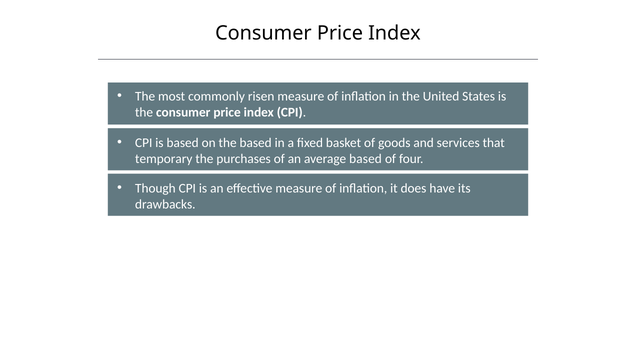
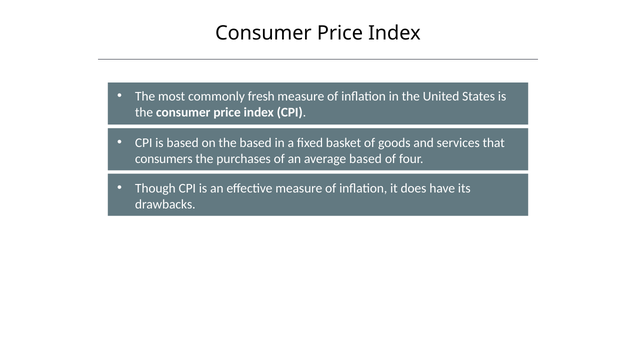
risen: risen -> fresh (261, 96)
temporary: temporary -> consumers (164, 159)
